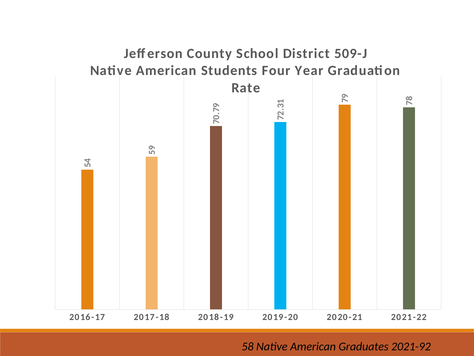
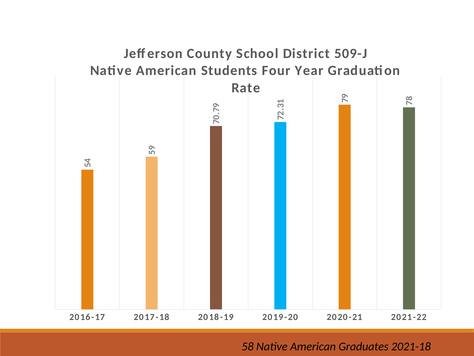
2021-92: 2021-92 -> 2021-18 (411, 346)
